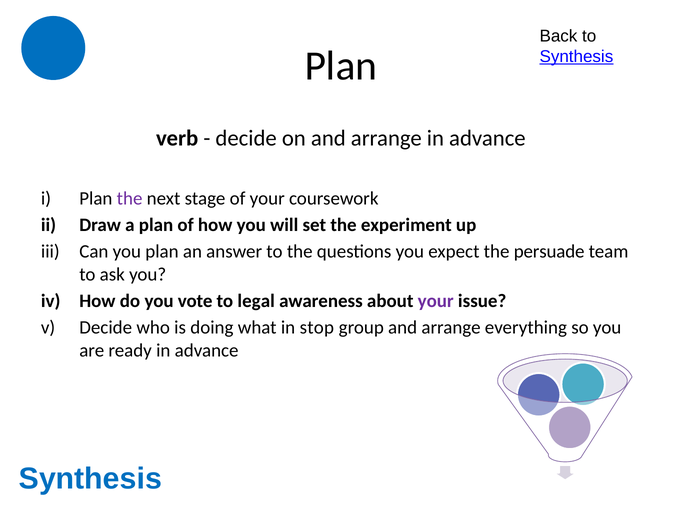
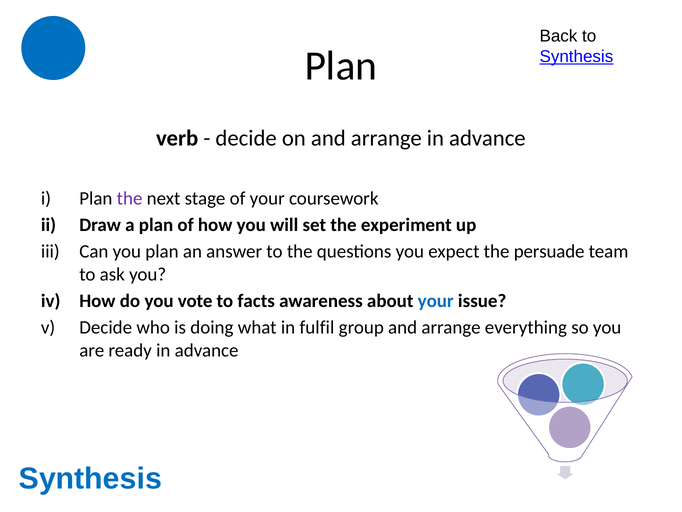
legal: legal -> facts (256, 301)
your colour: purple -> blue (436, 301)
stop: stop -> fulfil (317, 327)
